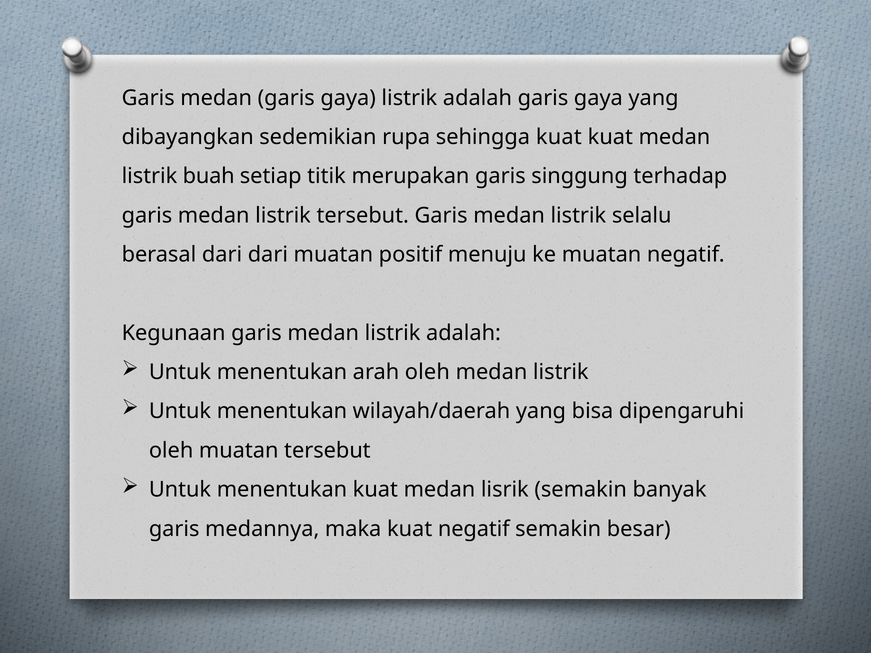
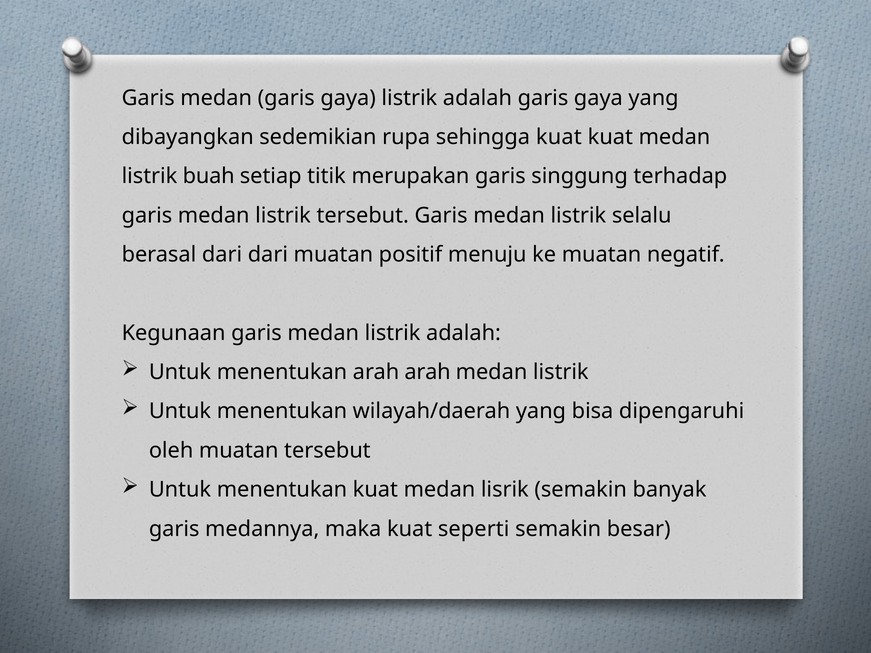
arah oleh: oleh -> arah (428, 372)
kuat negatif: negatif -> seperti (474, 529)
